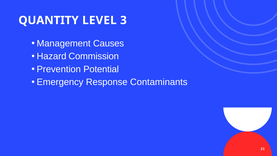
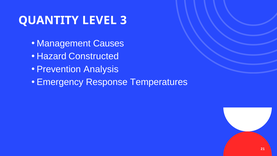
Commission: Commission -> Constructed (94, 56)
Potential: Potential -> Analysis (101, 69)
Contaminants: Contaminants -> Temperatures (159, 82)
